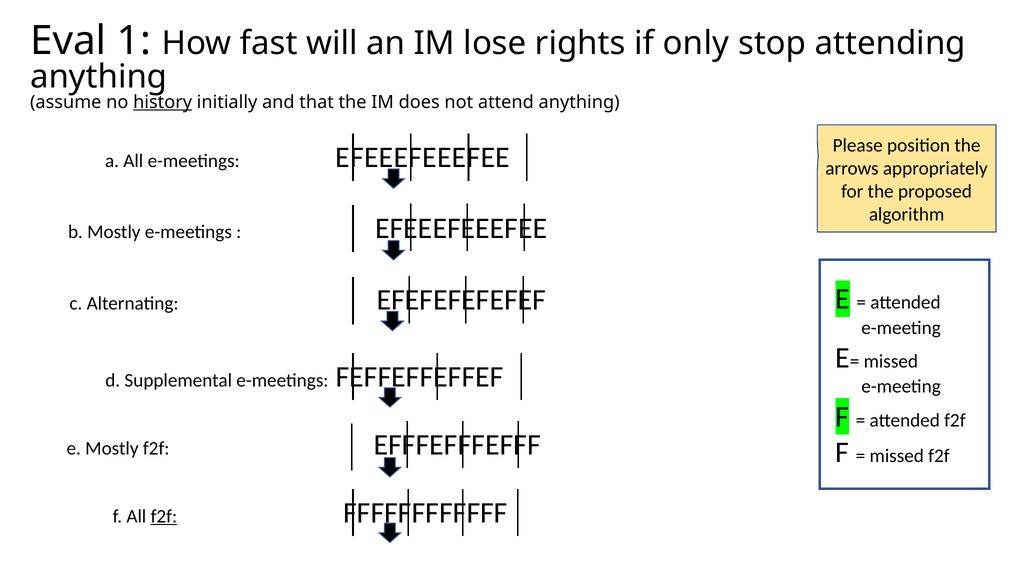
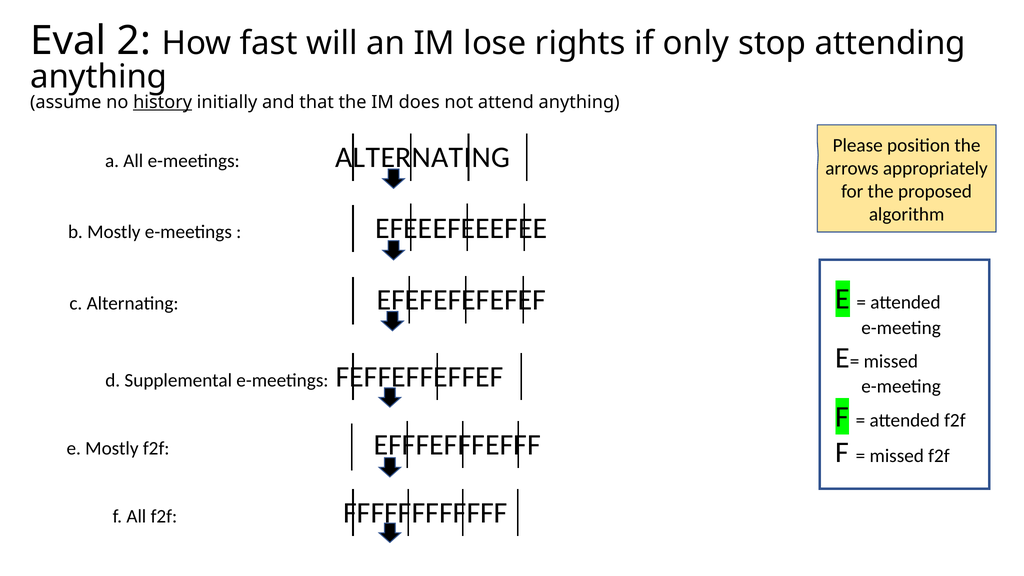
1: 1 -> 2 (134, 41)
e-meetings EFEEEFEEEFEE: EFEEEFEEEFEE -> ALTERNATING (423, 157)
f2f underline: present -> none (164, 516)
